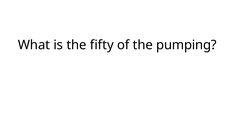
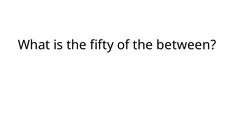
pumping: pumping -> between (186, 45)
